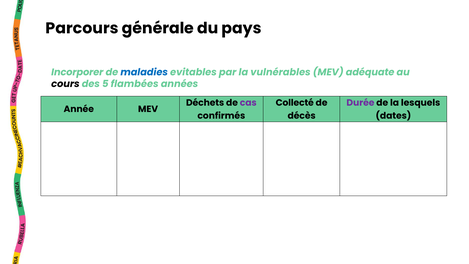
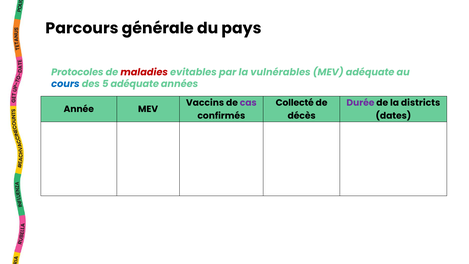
Incorporer: Incorporer -> Protocoles (77, 72)
maladies colour: blue -> red (144, 72)
cours colour: black -> blue (65, 84)
5 flambées: flambées -> adéquate (135, 84)
Déchets: Déchets -> Vaccins (205, 103)
lesquels: lesquels -> districts (421, 103)
